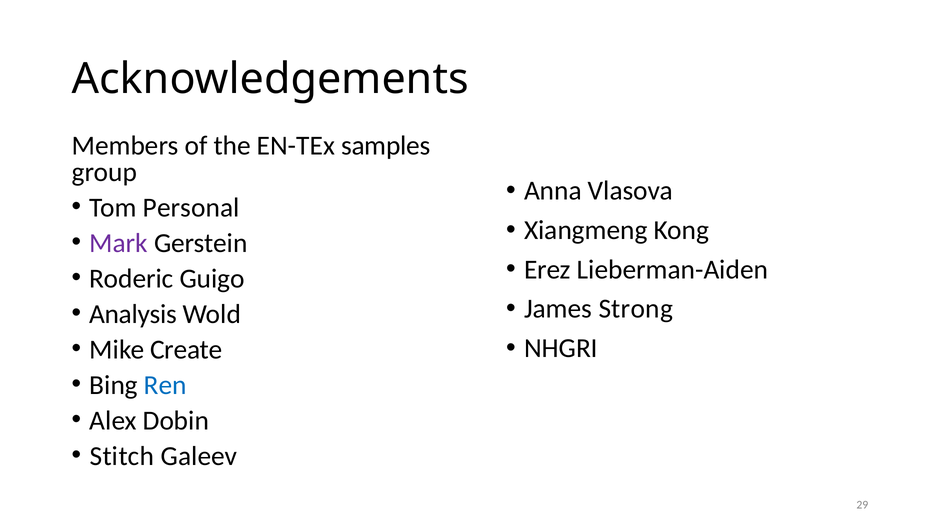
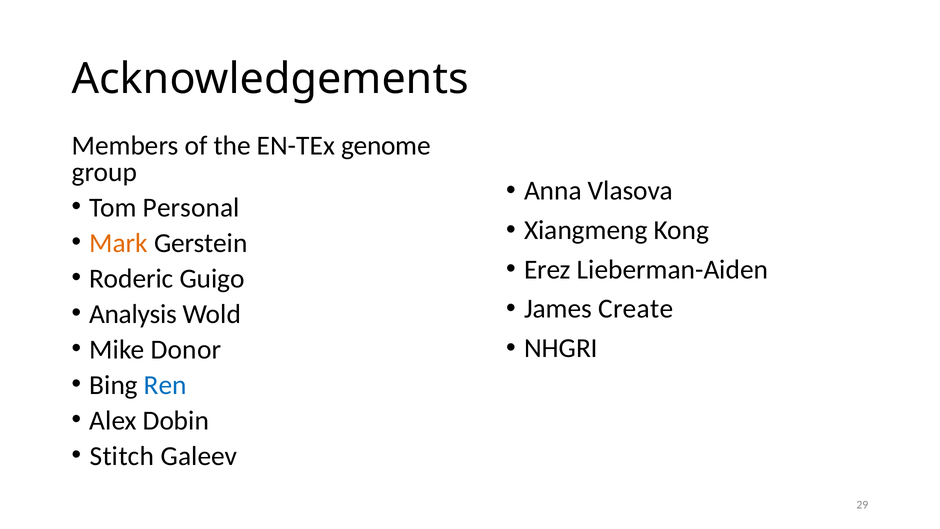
samples: samples -> genome (386, 145)
Mark colour: purple -> orange (119, 243)
Strong: Strong -> Create (636, 309)
Create: Create -> Donor (186, 349)
